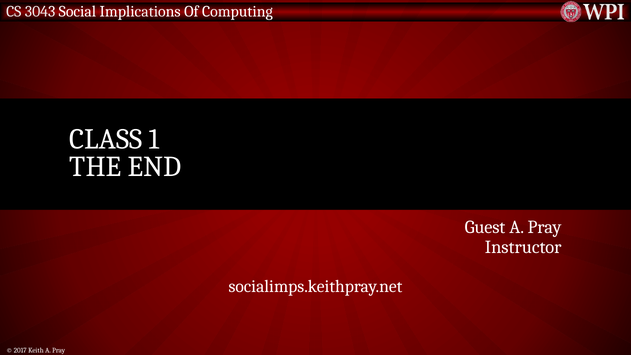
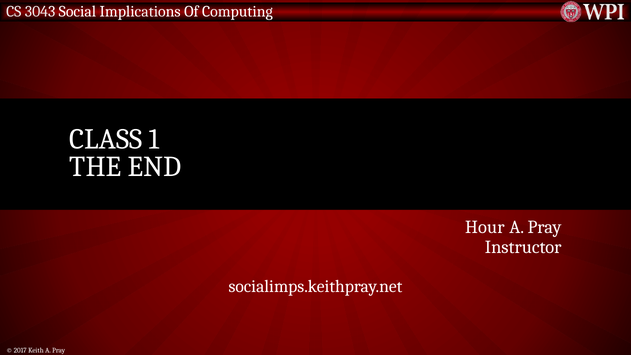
Guest: Guest -> Hour (485, 227)
